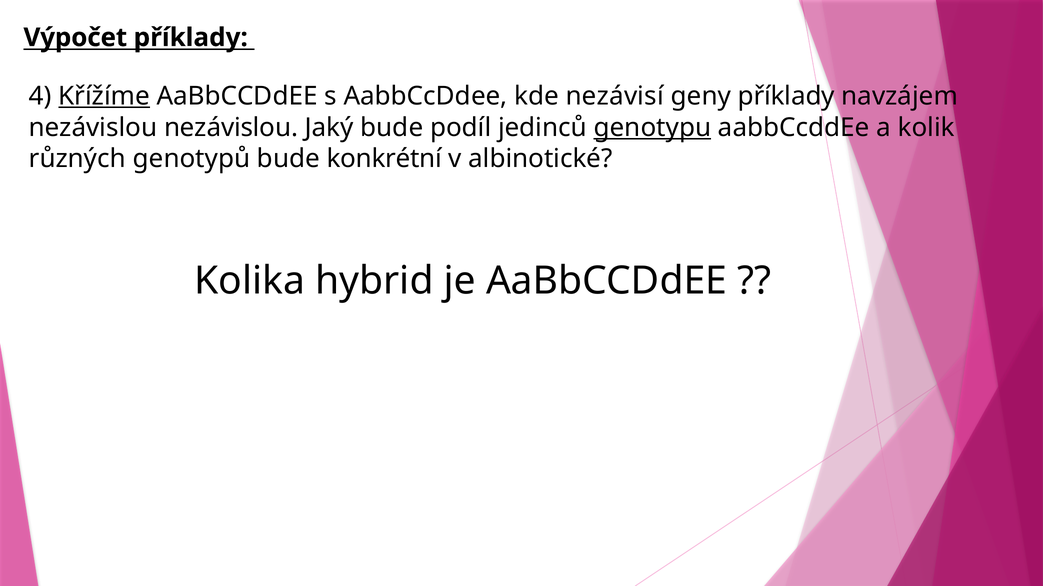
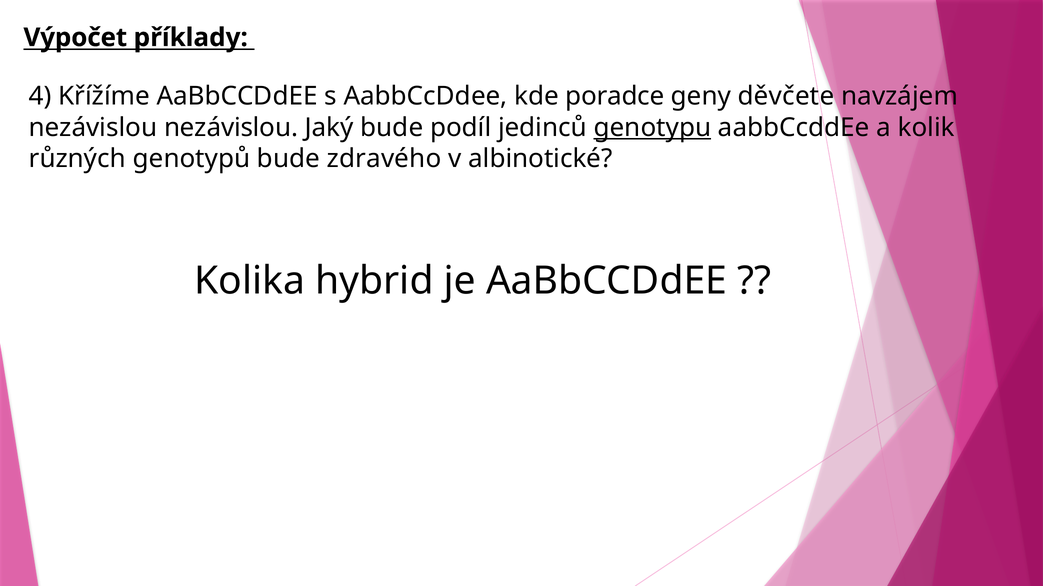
Křížíme underline: present -> none (104, 96)
nezávisí: nezávisí -> poradce (615, 96)
geny příklady: příklady -> děvčete (786, 96)
konkrétní: konkrétní -> zdravého (384, 159)
